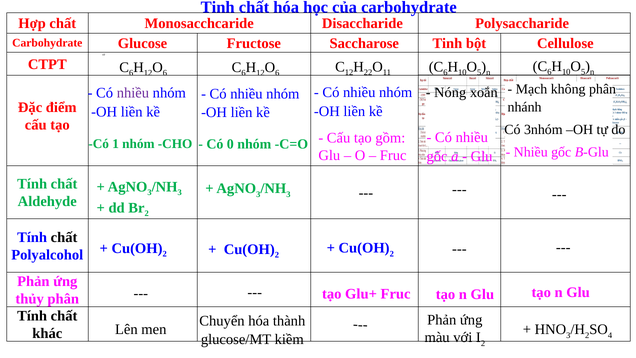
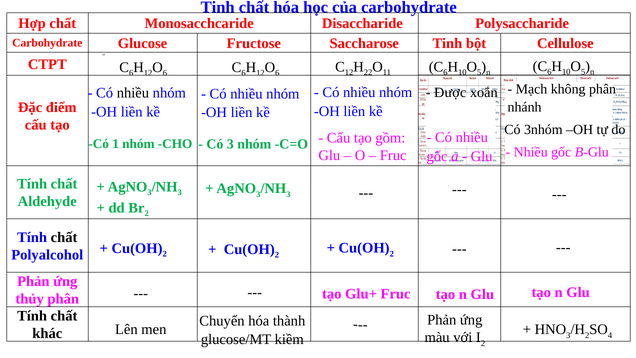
Nóng: Nóng -> Được (450, 93)
nhiều colour: purple -> black (133, 93)
Có 0: 0 -> 3 (230, 144)
